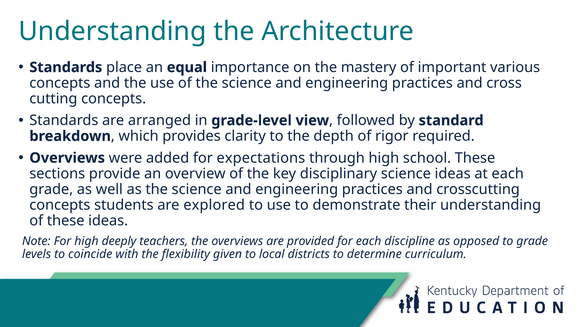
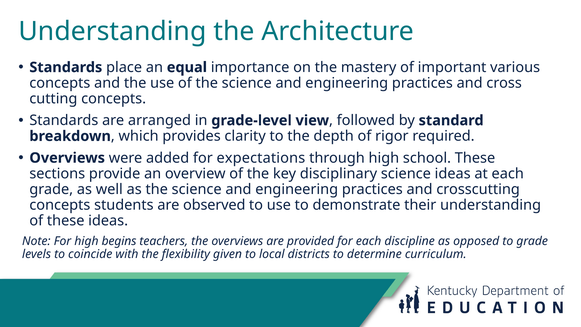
explored: explored -> observed (214, 205)
deeply: deeply -> begins (119, 241)
